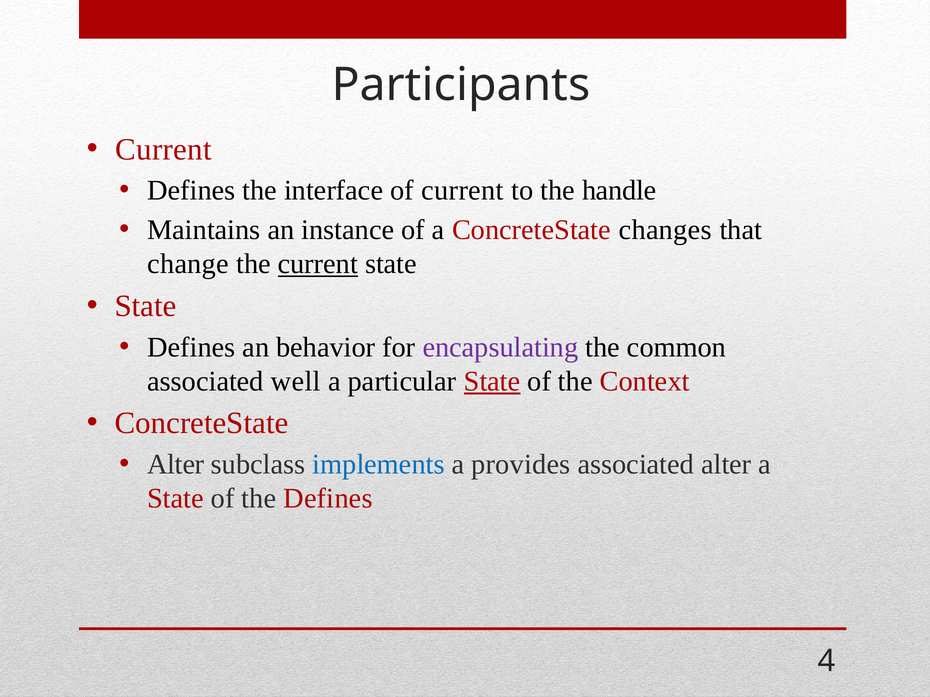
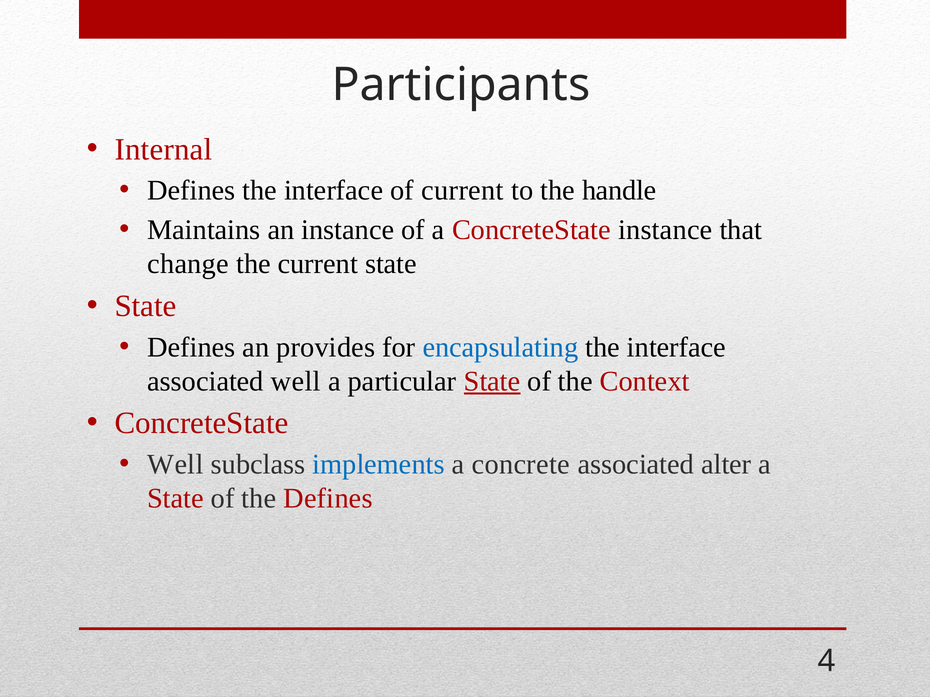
Current: Current -> Internal (164, 149)
ConcreteState changes: changes -> instance (665, 230)
current underline: present -> none (318, 264)
behavior: behavior -> provides (326, 347)
encapsulating colour: purple -> blue (500, 347)
common: common -> interface (677, 347)
Alter: Alter -> Well (175, 465)
provides: provides -> concrete (521, 465)
